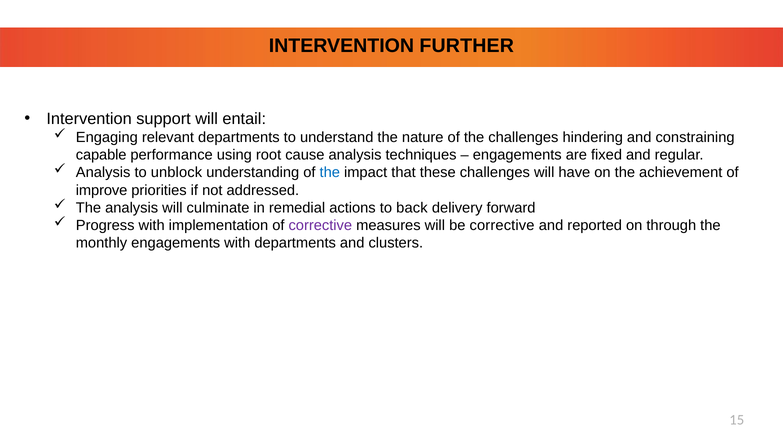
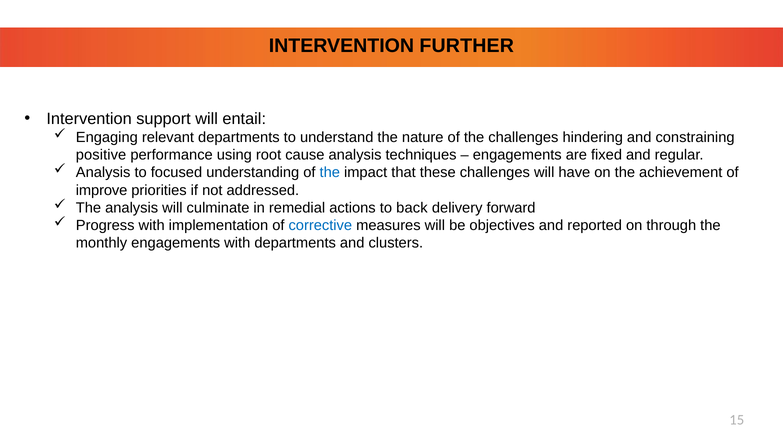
capable: capable -> positive (101, 155)
unblock: unblock -> focused (176, 172)
corrective colour: purple -> blue (320, 225)
be corrective: corrective -> objectives (502, 225)
